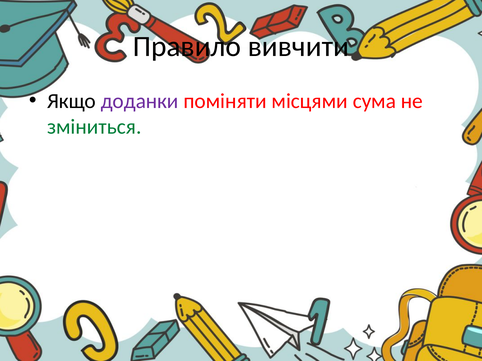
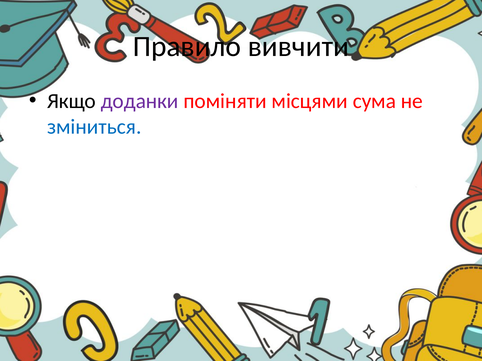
зміниться colour: green -> blue (94, 127)
